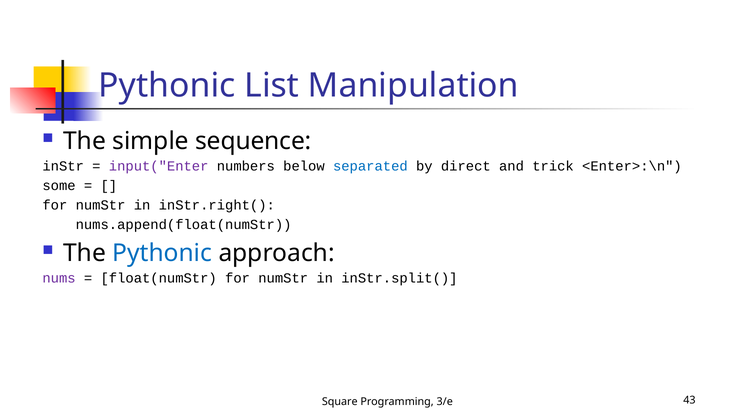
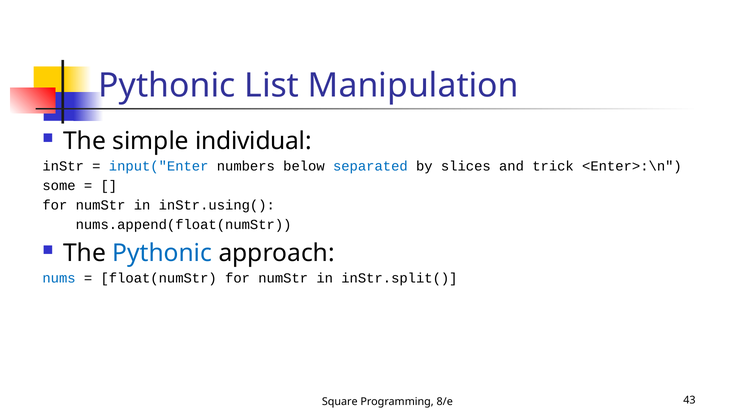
sequence: sequence -> individual (253, 141)
input("Enter colour: purple -> blue (159, 166)
direct: direct -> slices (466, 166)
inStr.right(: inStr.right( -> inStr.using( (217, 205)
nums colour: purple -> blue (59, 278)
3/e: 3/e -> 8/e (445, 402)
